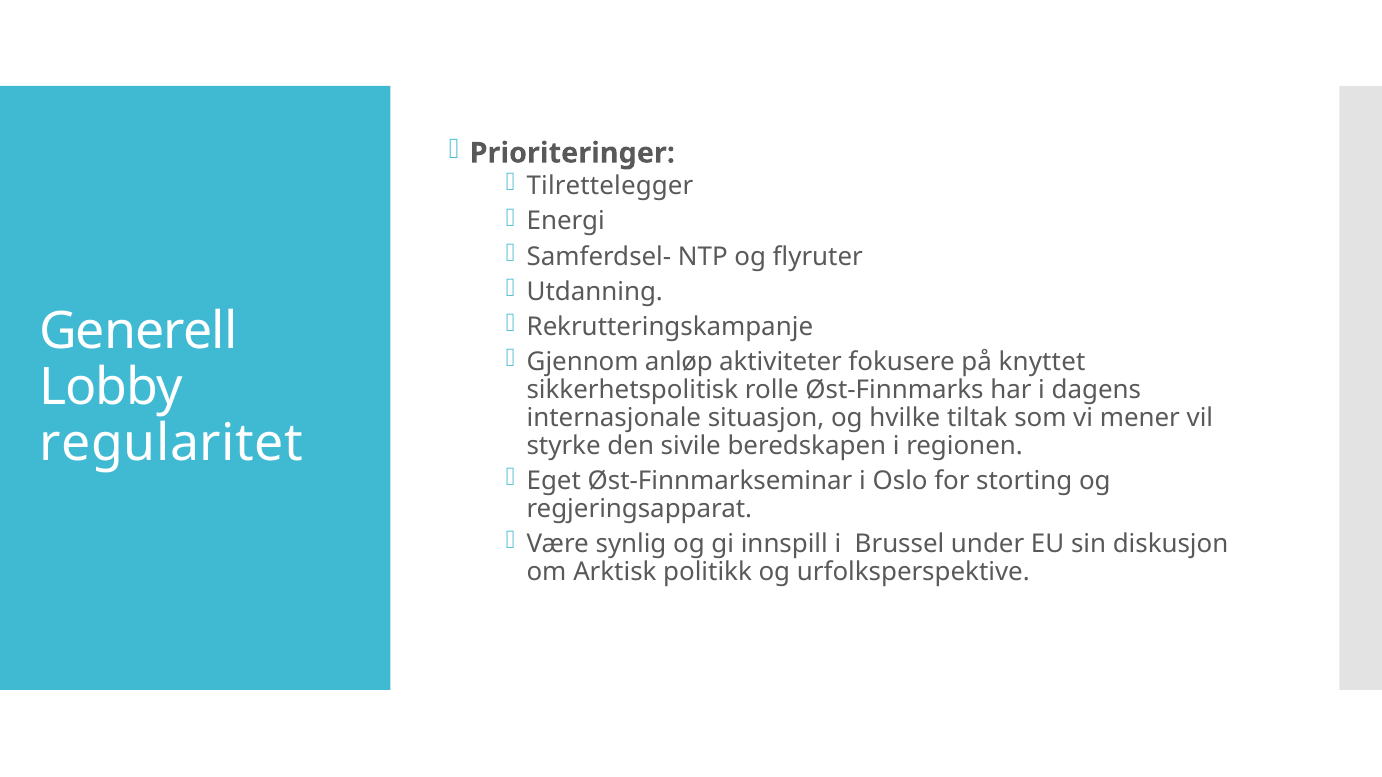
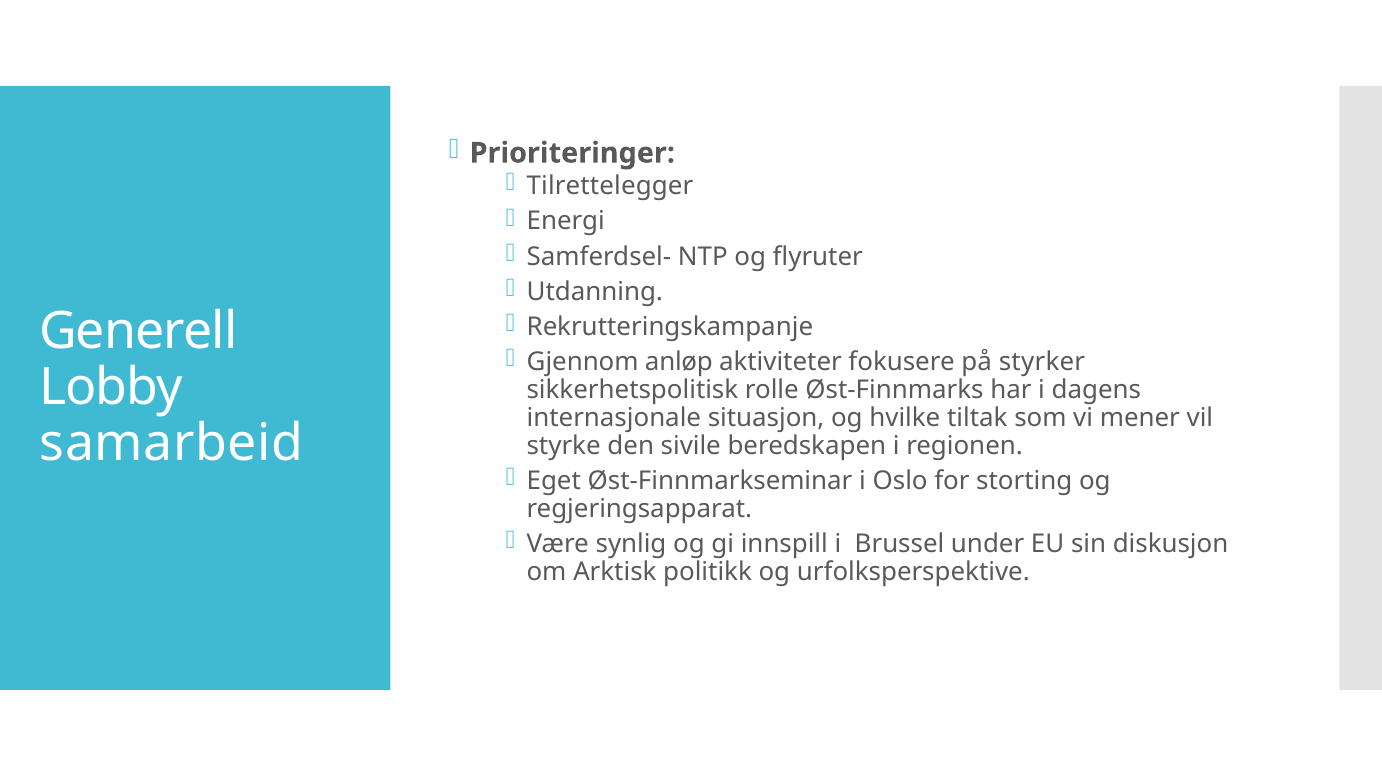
knyttet: knyttet -> styrker (1042, 362)
regularitet: regularitet -> samarbeid (172, 444)
